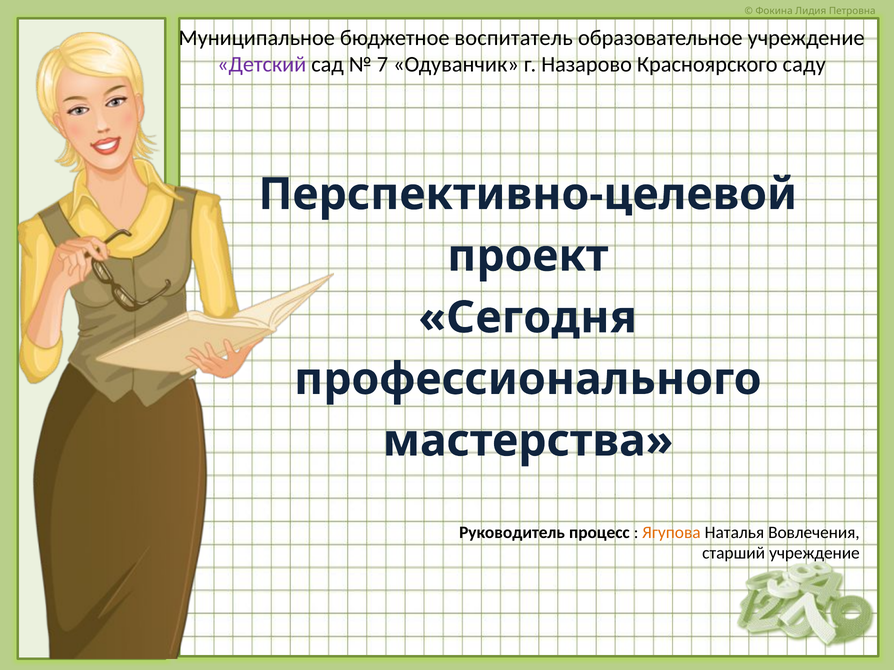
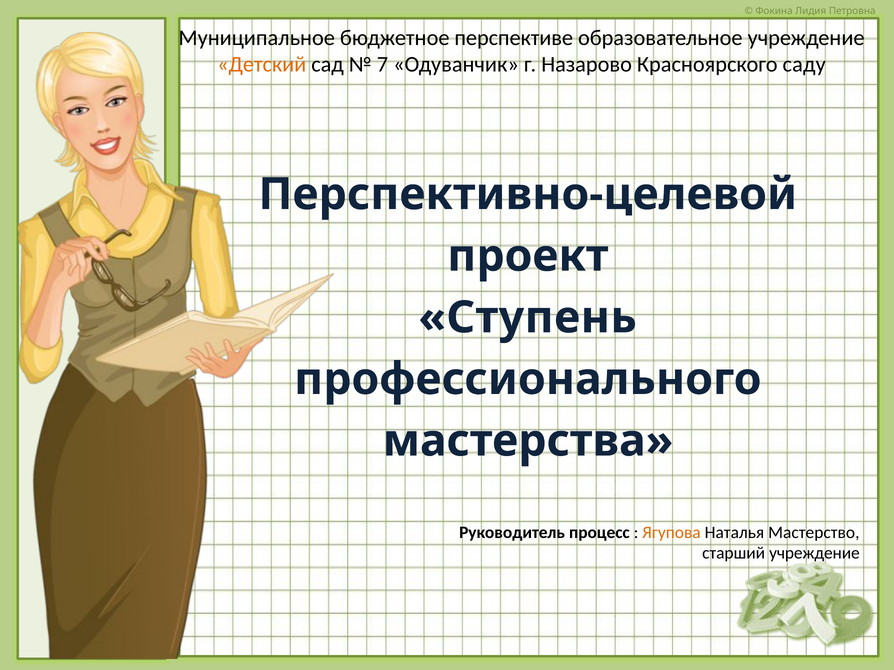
воспитатель: воспитатель -> перспективе (514, 38)
Детский colour: purple -> orange (262, 65)
Сегодня: Сегодня -> Ступень (528, 318)
Вовлечения: Вовлечения -> Мастерство (814, 533)
